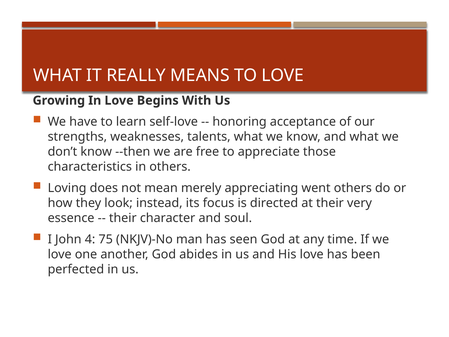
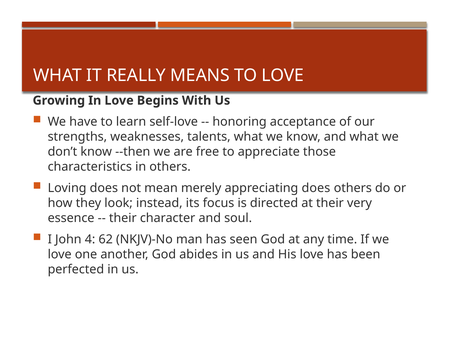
appreciating went: went -> does (316, 188)
75: 75 -> 62 (106, 239)
